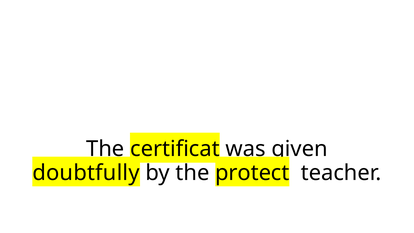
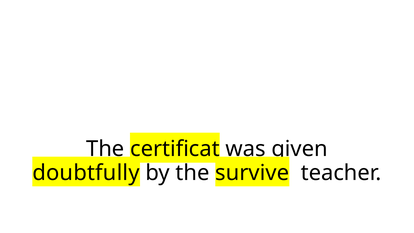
protect: protect -> survive (252, 173)
